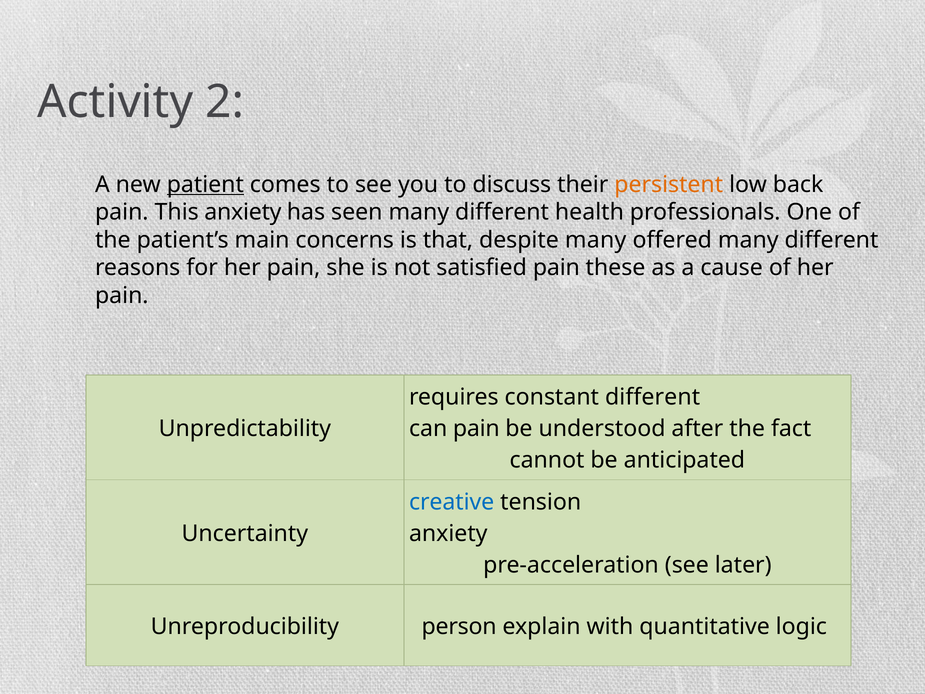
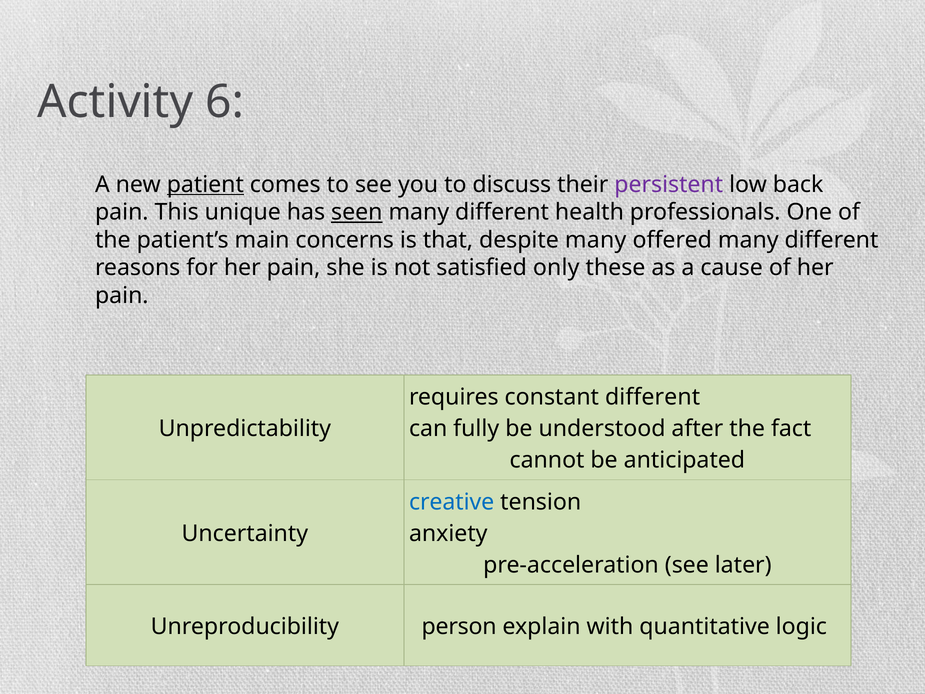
2: 2 -> 6 (225, 102)
persistent colour: orange -> purple (669, 184)
This anxiety: anxiety -> unique (243, 212)
seen underline: none -> present (357, 212)
satisfied pain: pain -> only (556, 268)
can pain: pain -> fully (476, 429)
